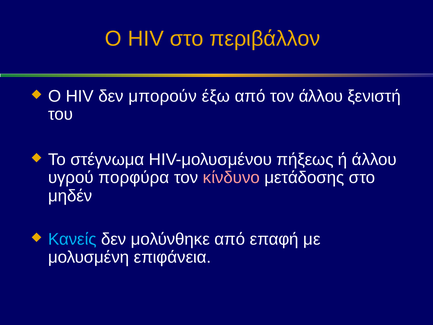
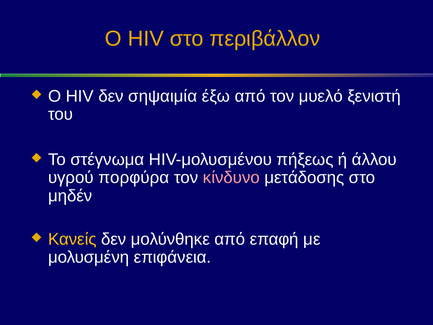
μπορούν: μπορούν -> σηψαιμία (163, 96)
τον άλλου: άλλου -> μυελό (321, 96)
Κανείς colour: light blue -> yellow (72, 239)
